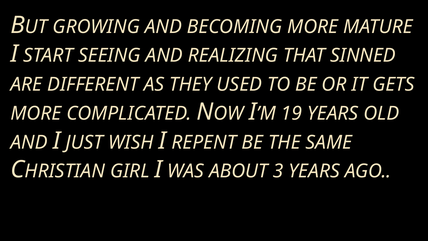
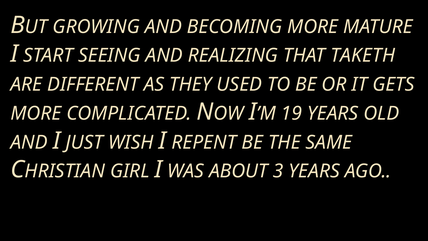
SINNED: SINNED -> TAKETH (363, 56)
